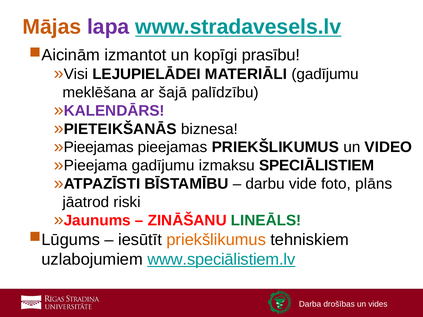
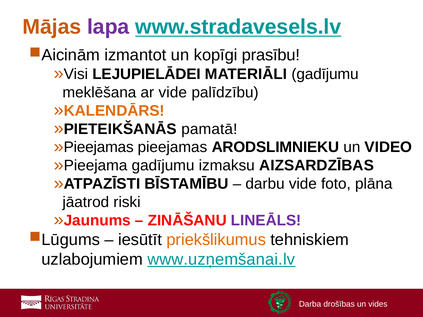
ar šajā: šajā -> vide (173, 92)
KALENDĀRS colour: purple -> orange (114, 111)
biznesa: biznesa -> pamatā (209, 129)
pieejamas PRIEKŠLIKUMUS: PRIEKŠLIKUMUS -> ARODSLIMNIEKU (275, 147)
SPECIĀLISTIEM: SPECIĀLISTIEM -> AIZSARDZĪBAS (317, 166)
plāns: plāns -> plāna (374, 184)
LINEĀLS colour: green -> purple (266, 221)
www.speciālistiem.lv: www.speciālistiem.lv -> www.uzņemšanai.lv (221, 260)
